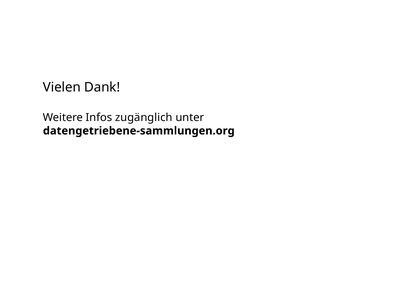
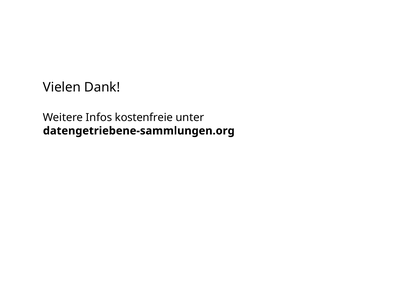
zugänglich: zugänglich -> kostenfreie (144, 117)
